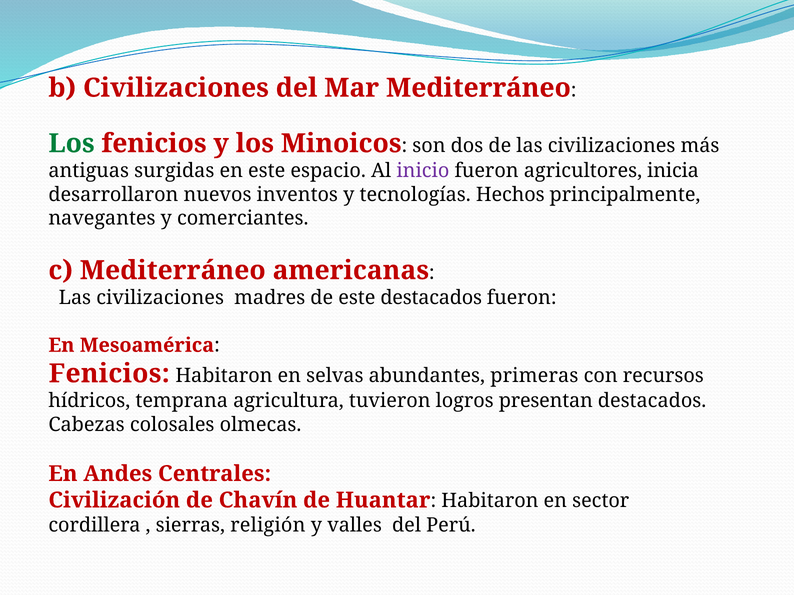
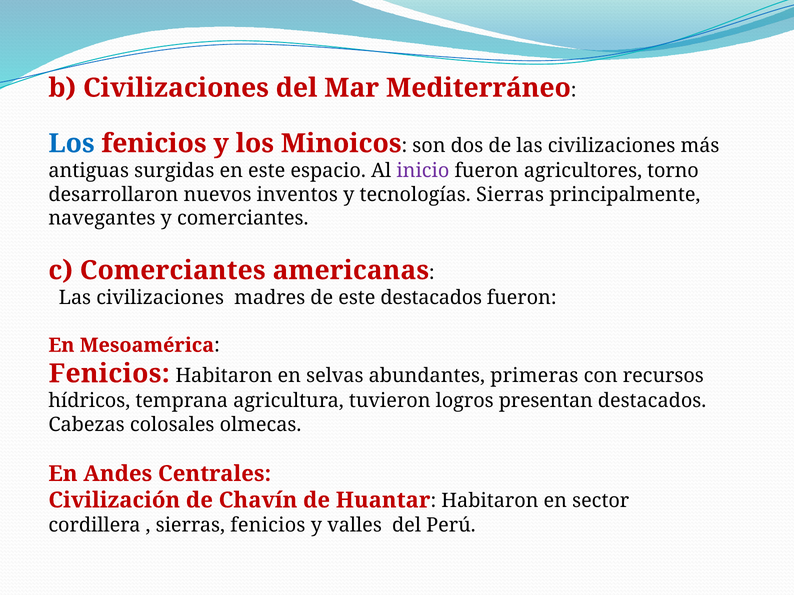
Los colour: green -> blue (72, 144)
inicia: inicia -> torno (673, 171)
tecnologías Hechos: Hechos -> Sierras (510, 195)
c Mediterráneo: Mediterráneo -> Comerciantes (173, 271)
sierras religión: religión -> fenicios (268, 526)
